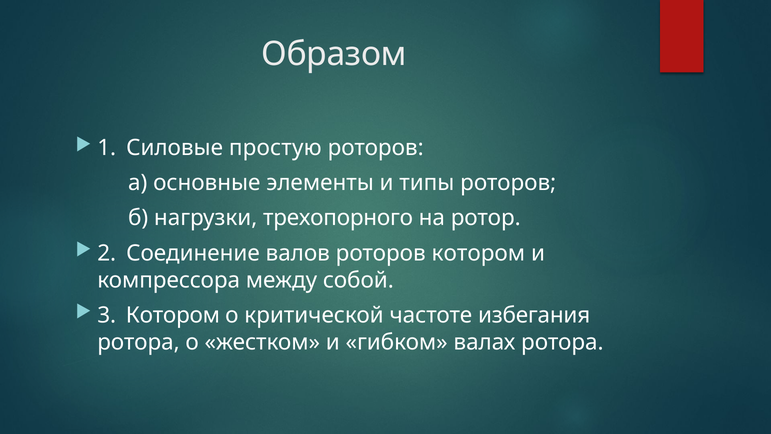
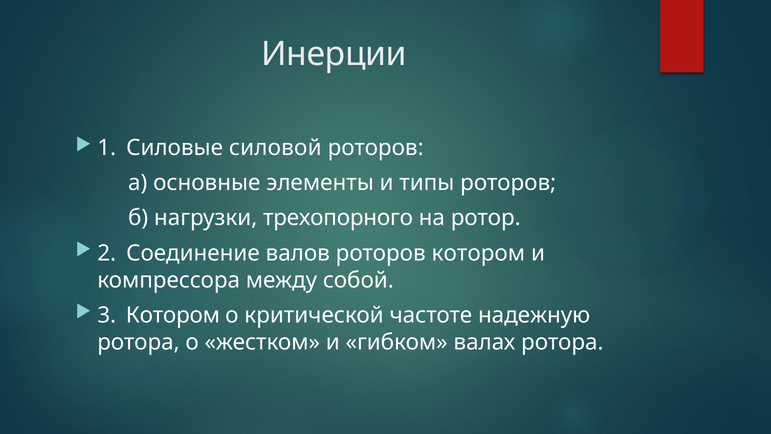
Образом: Образом -> Инерции (334, 54)
простую: простую -> силовой (275, 148)
избегания: избегания -> надежную (534, 315)
